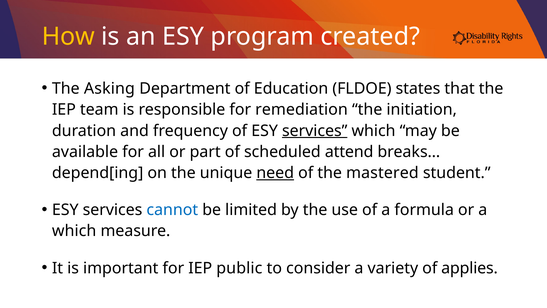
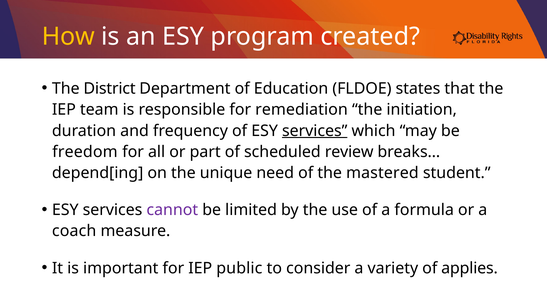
Asking: Asking -> District (110, 88)
available: available -> freedom (85, 152)
attend: attend -> review (349, 152)
need underline: present -> none (275, 173)
cannot colour: blue -> purple (172, 210)
which: which -> coach (74, 231)
